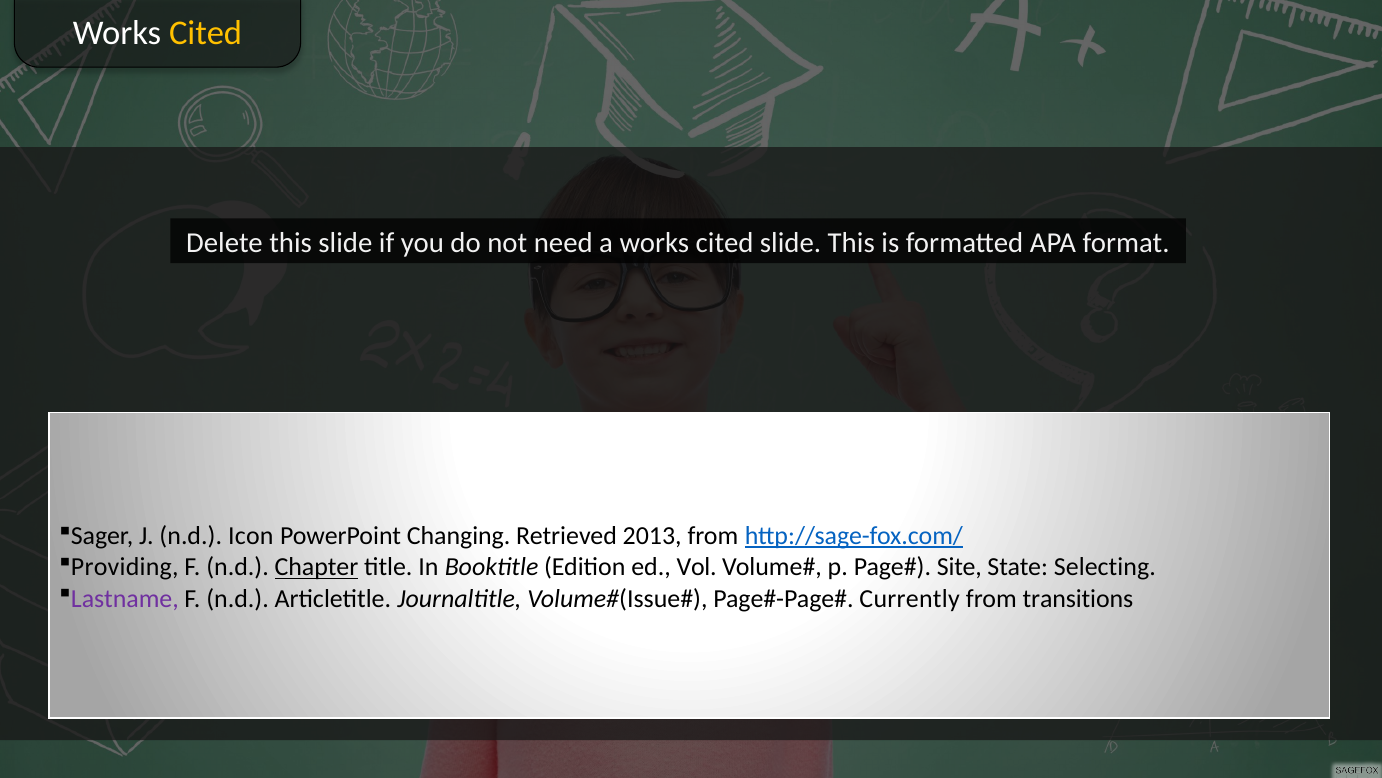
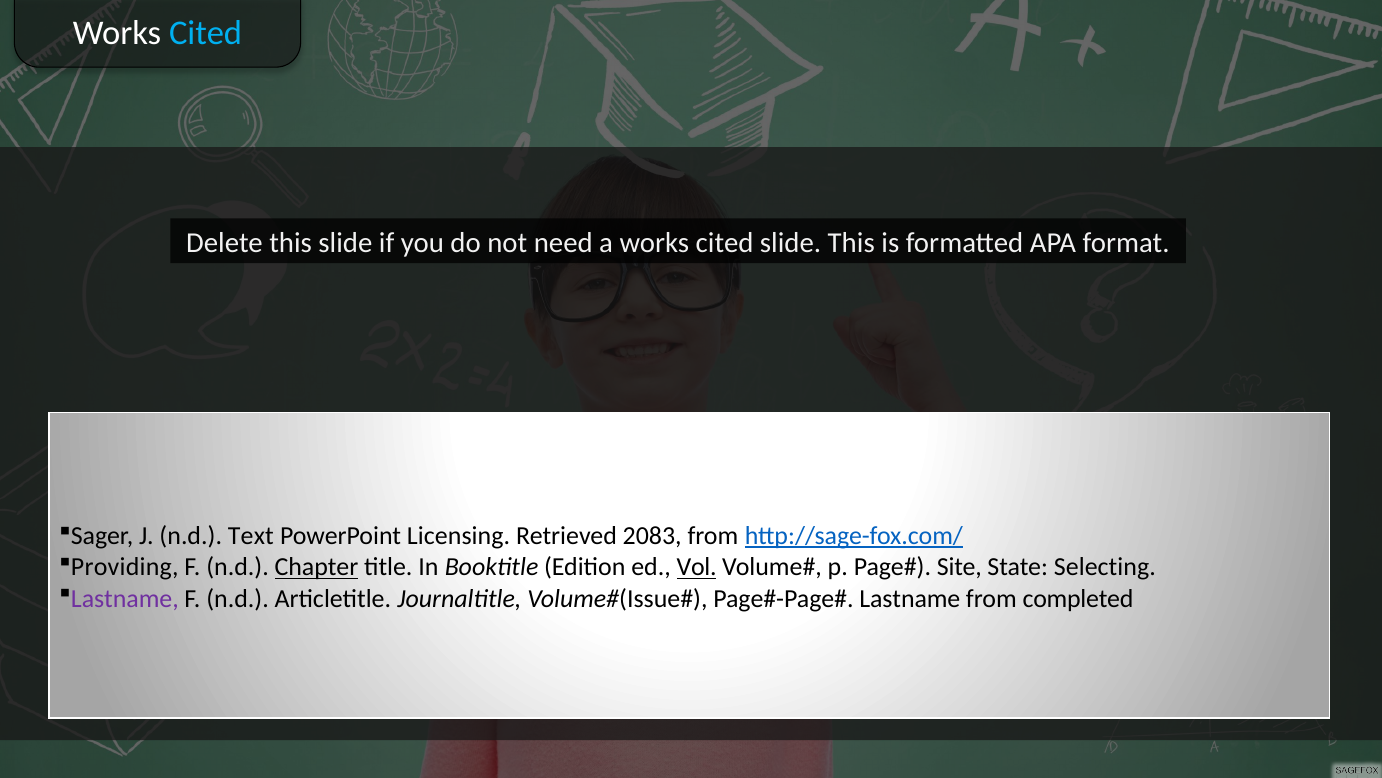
Cited colour: yellow -> light blue (206, 33)
Icon: Icon -> Text (251, 535)
Changing: Changing -> Licensing (459, 535)
2013: 2013 -> 2083 (652, 535)
Vol underline: none -> present (697, 567)
Currently: Currently -> Lastname (910, 598)
transitions: transitions -> completed (1078, 598)
